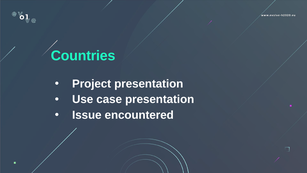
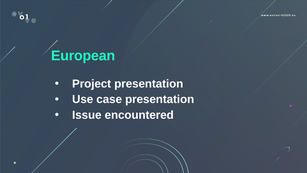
Countries: Countries -> European (83, 56)
